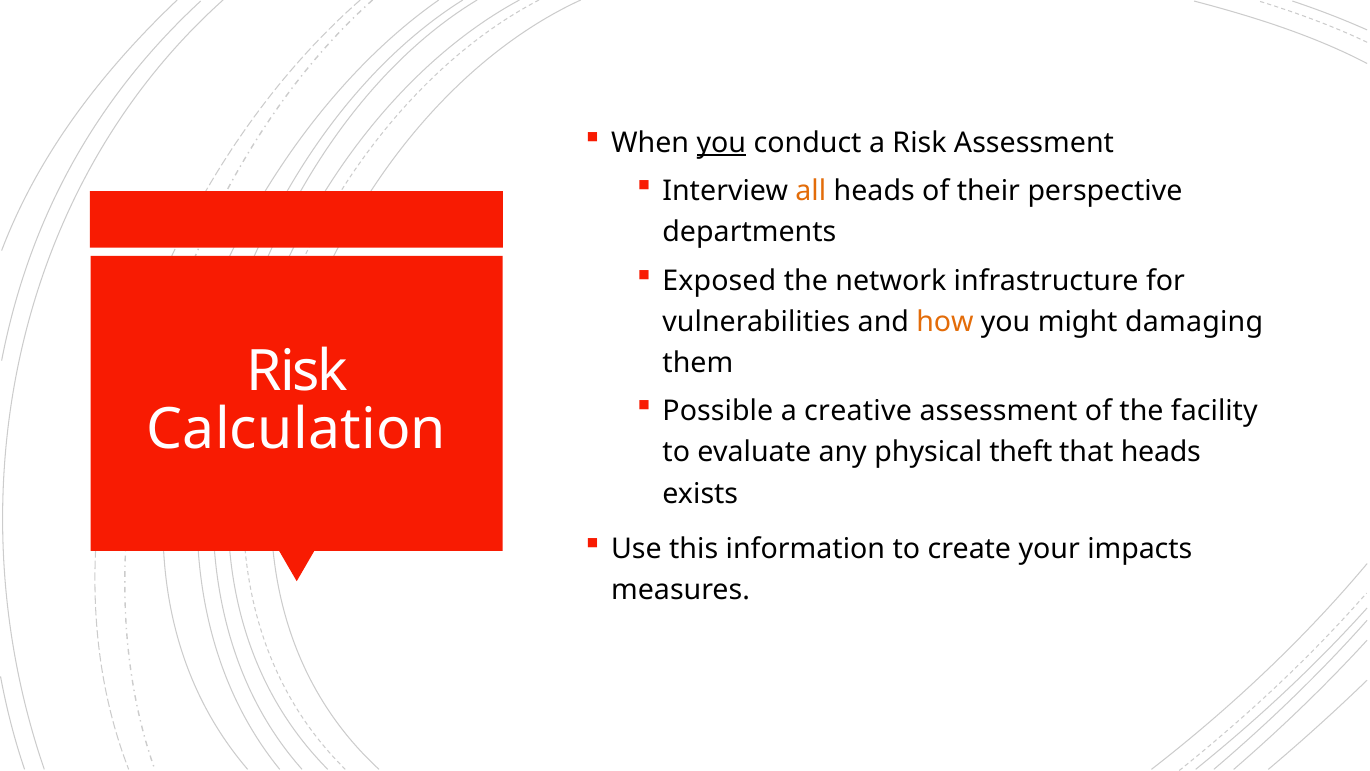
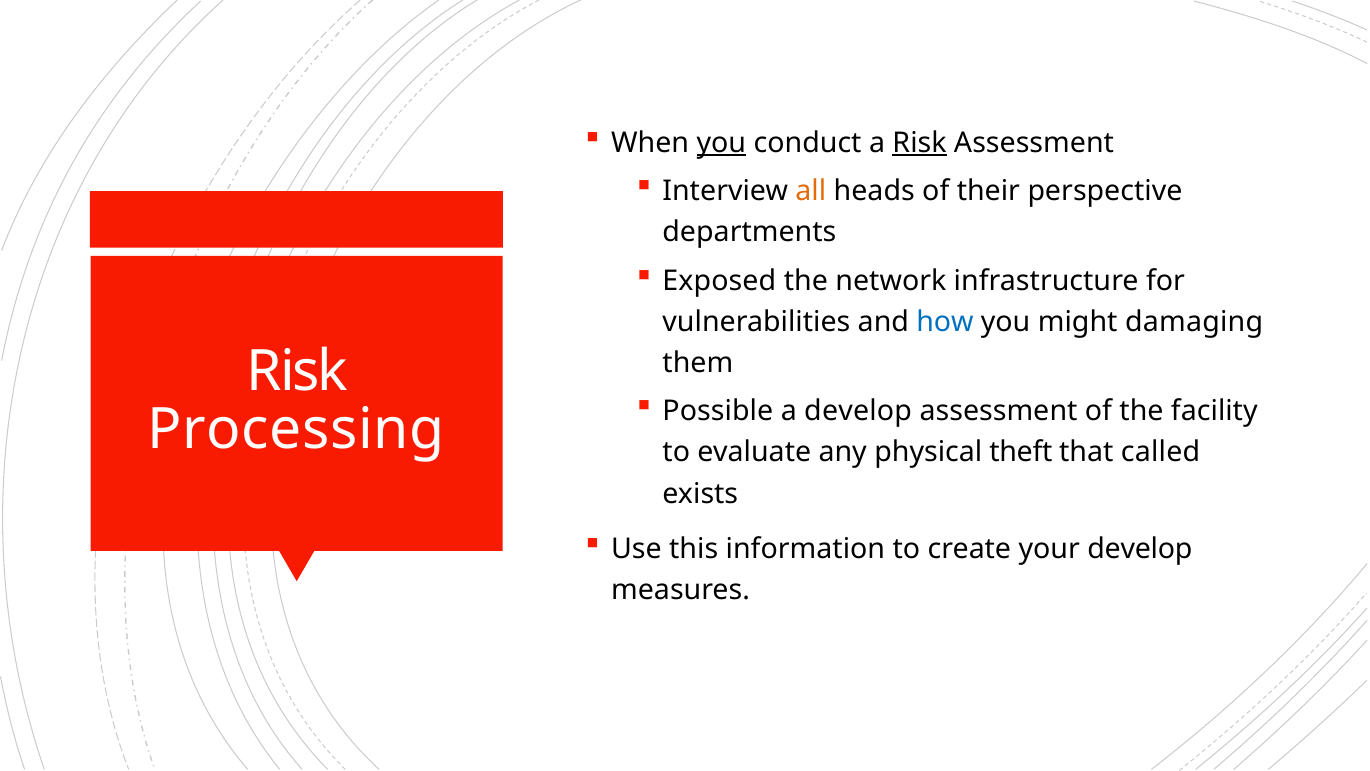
Risk underline: none -> present (920, 143)
how colour: orange -> blue (945, 322)
a creative: creative -> develop (858, 411)
Calculation: Calculation -> Processing (296, 430)
that heads: heads -> called (1161, 452)
your impacts: impacts -> develop (1140, 549)
